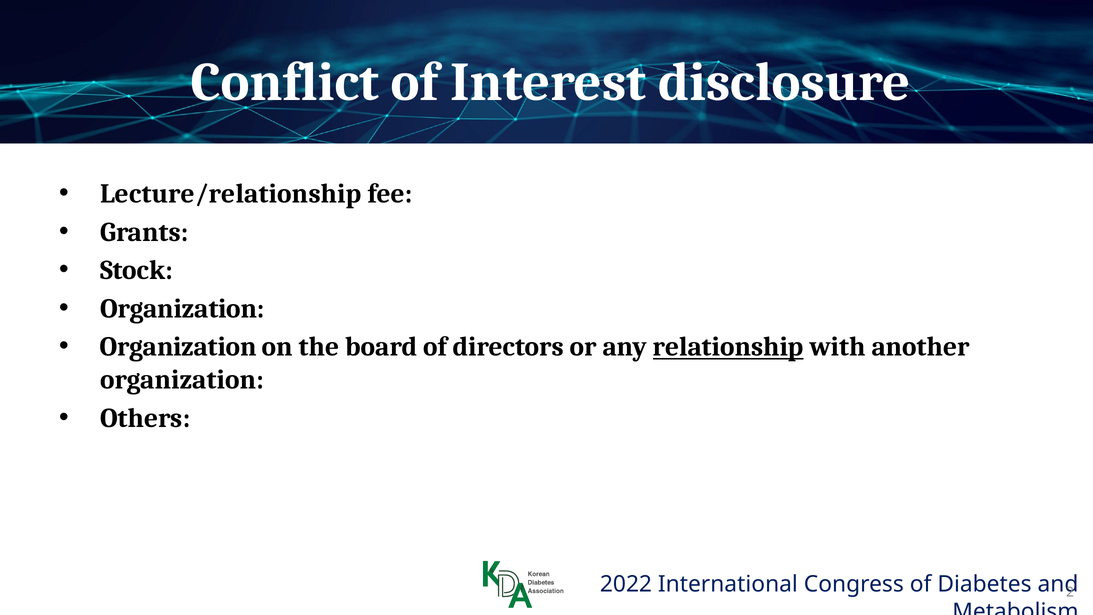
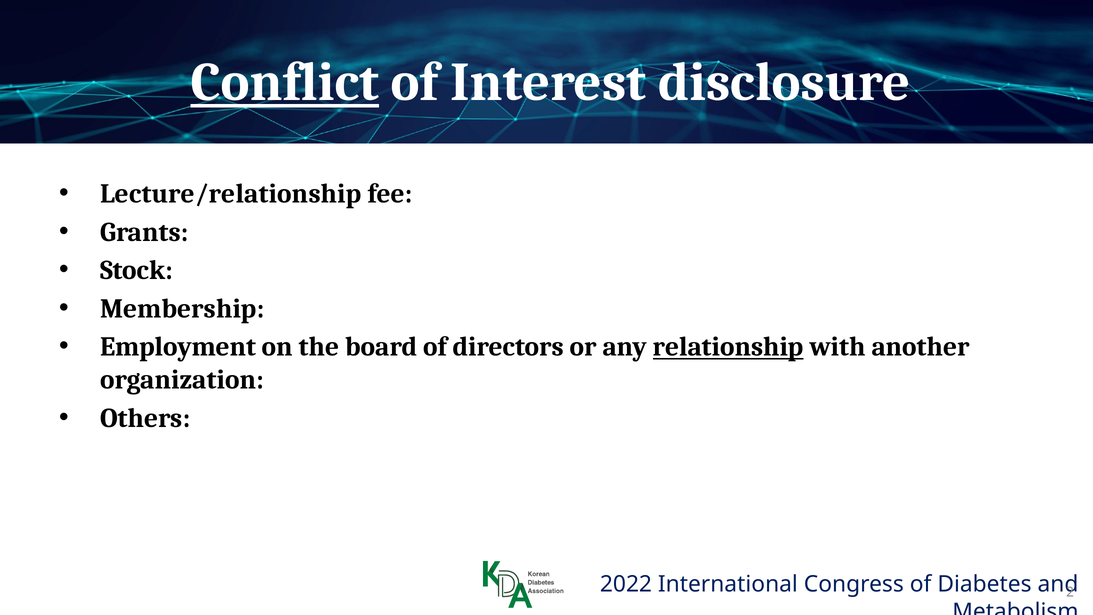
Conflict underline: none -> present (285, 82)
Organization: Organization -> Membership (182, 309)
Organization: Organization -> Employment (178, 347)
